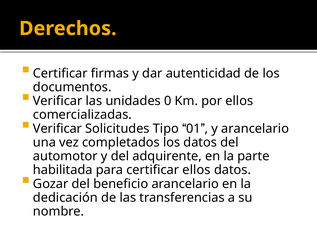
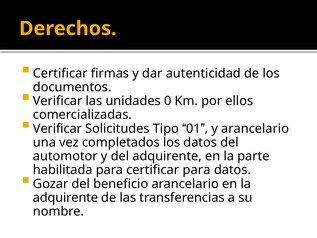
certificar ellos: ellos -> para (197, 170)
dedicación: dedicación -> adquirente (65, 197)
